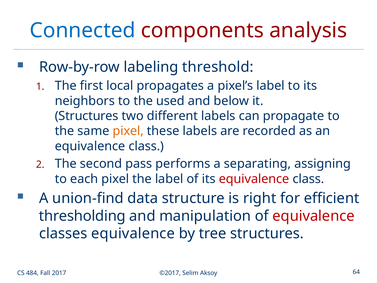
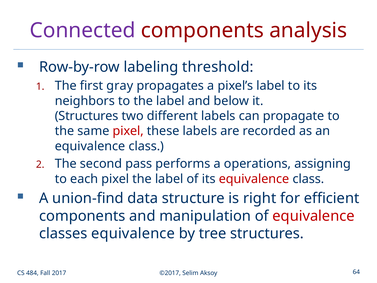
Connected colour: blue -> purple (83, 30)
local: local -> gray (120, 86)
to the used: used -> label (170, 101)
pixel colour: orange -> red (128, 131)
separating: separating -> operations (257, 164)
thresholding: thresholding -> components (82, 216)
